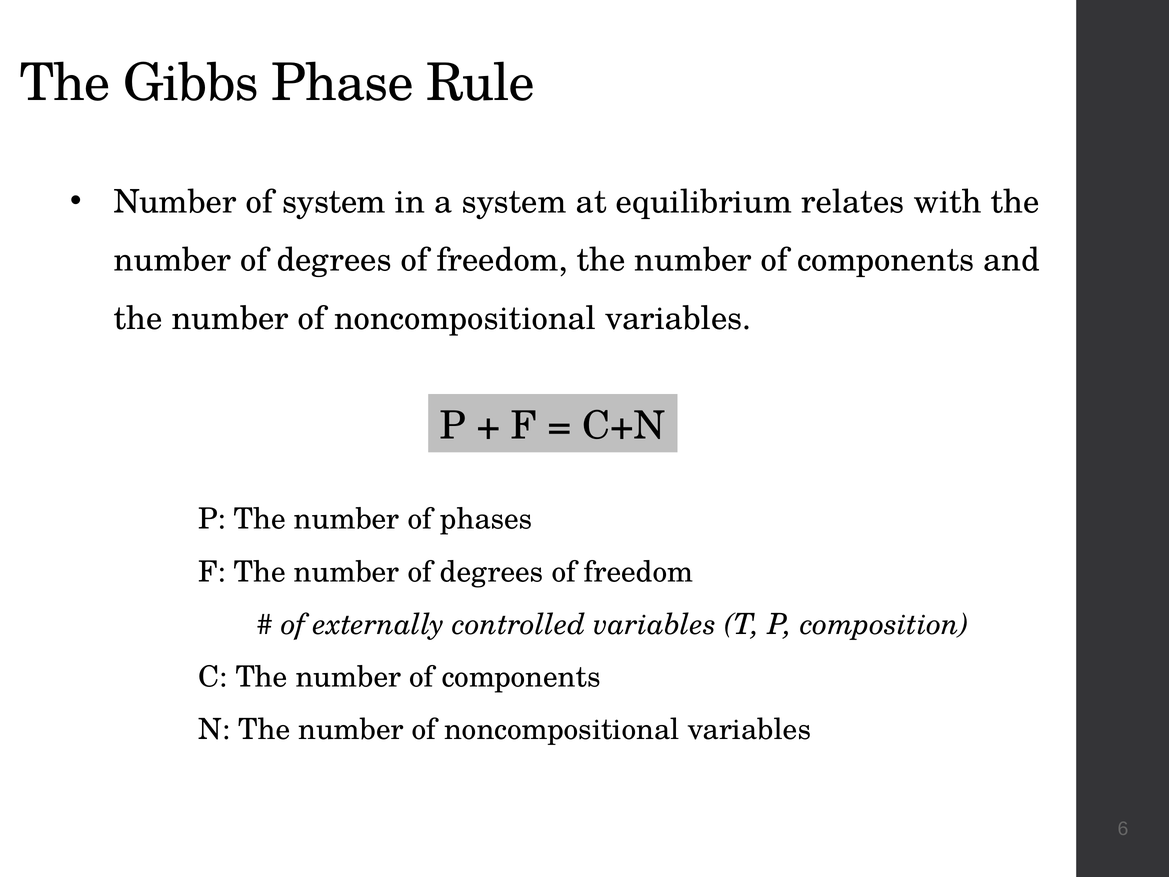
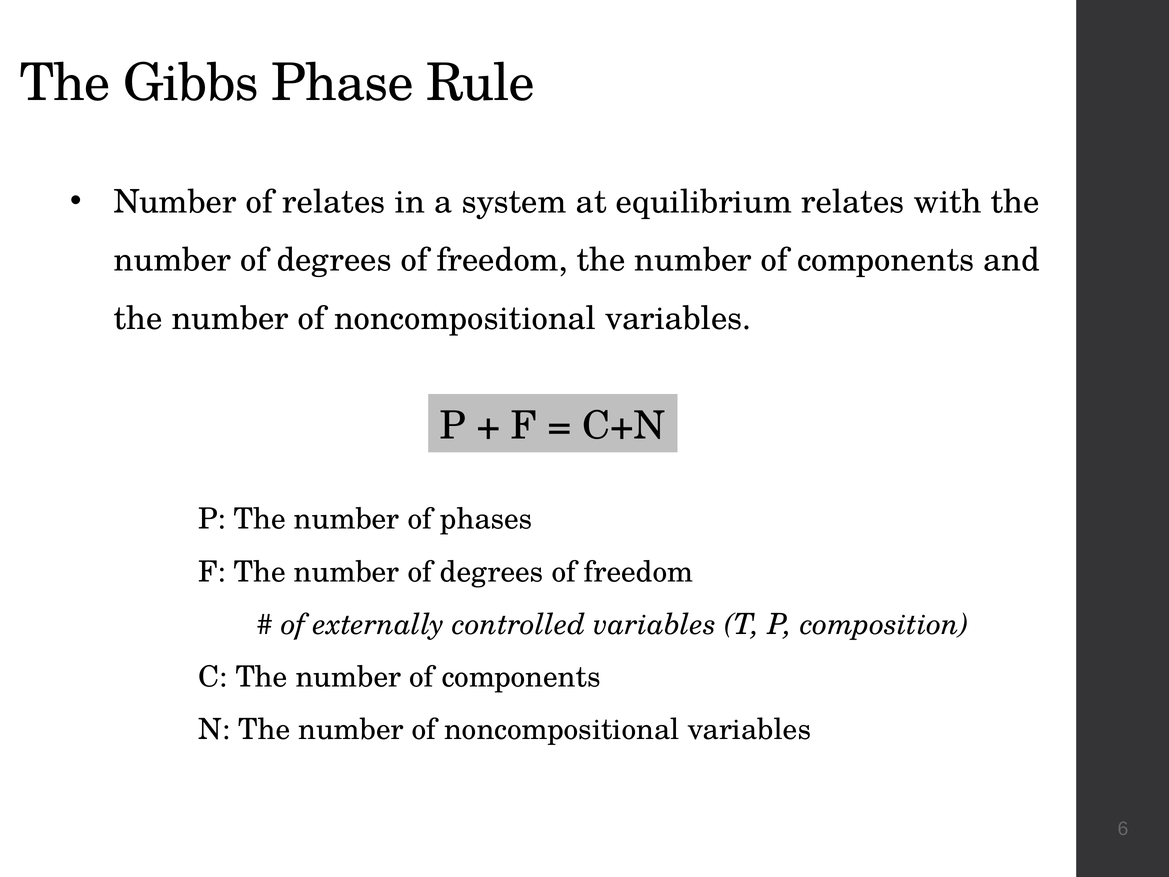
of system: system -> relates (334, 202)
